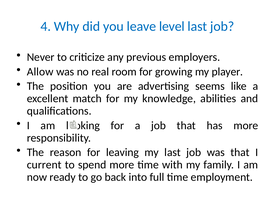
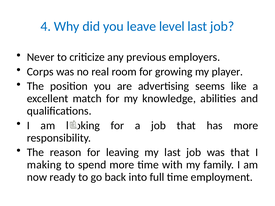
Allow: Allow -> Corps (40, 72)
current: current -> making (44, 165)
